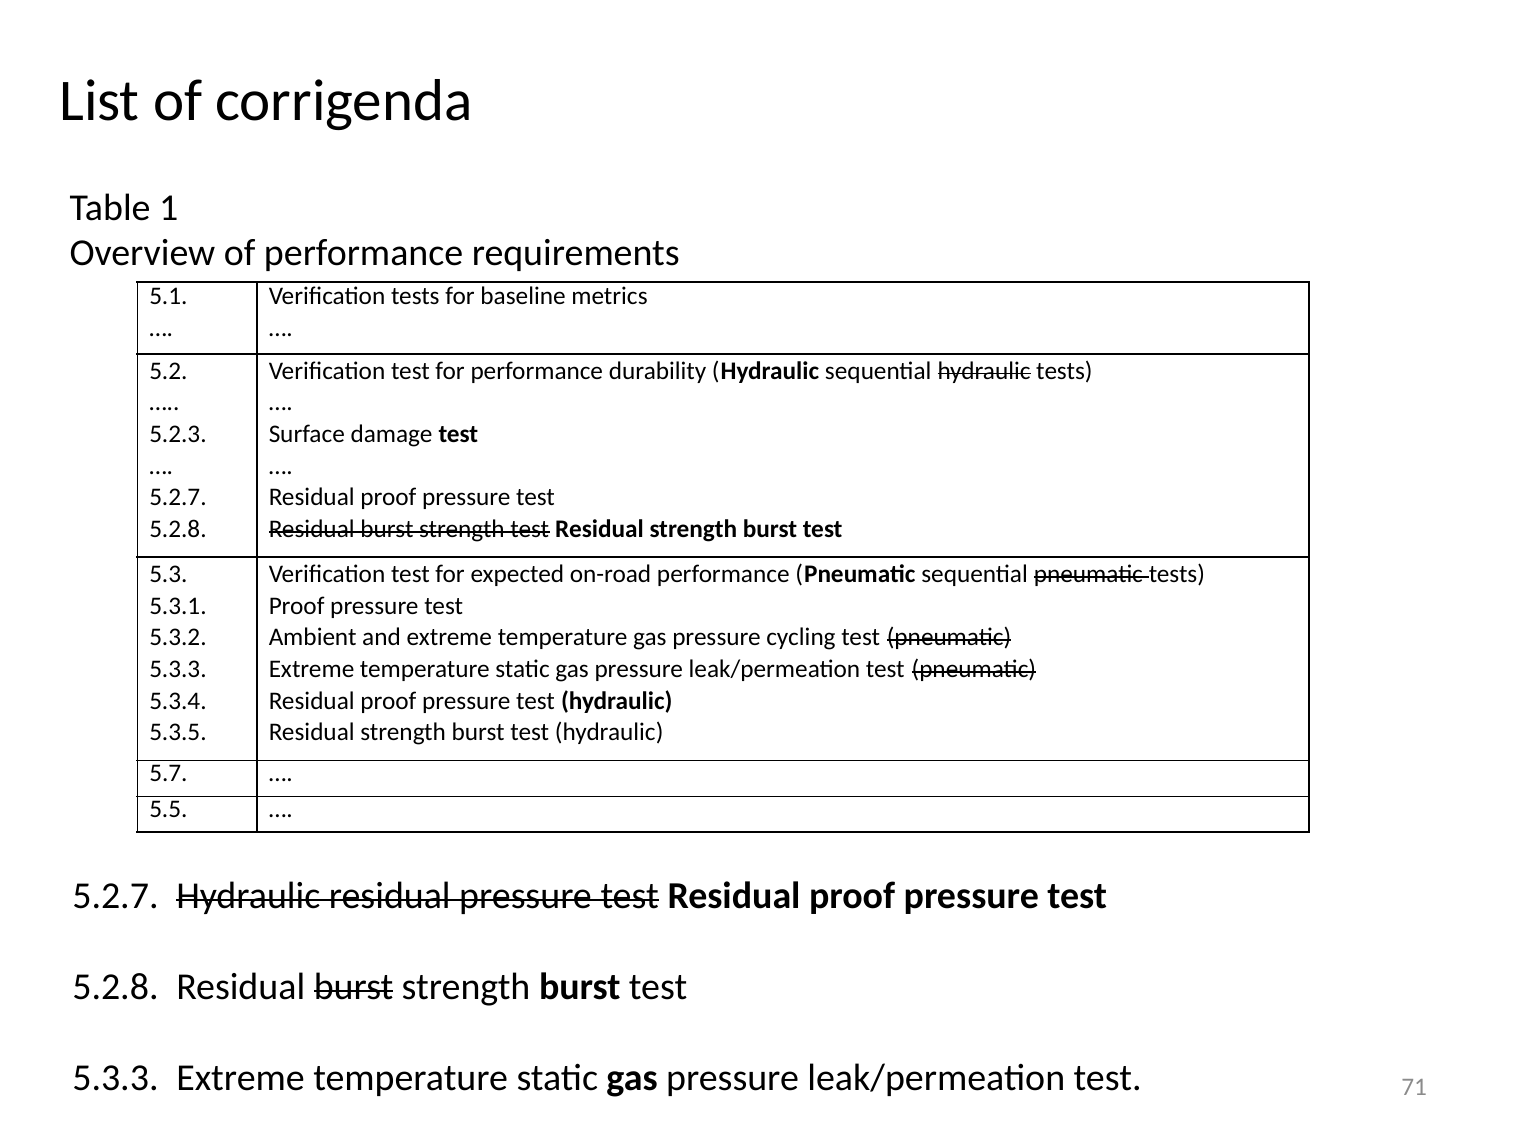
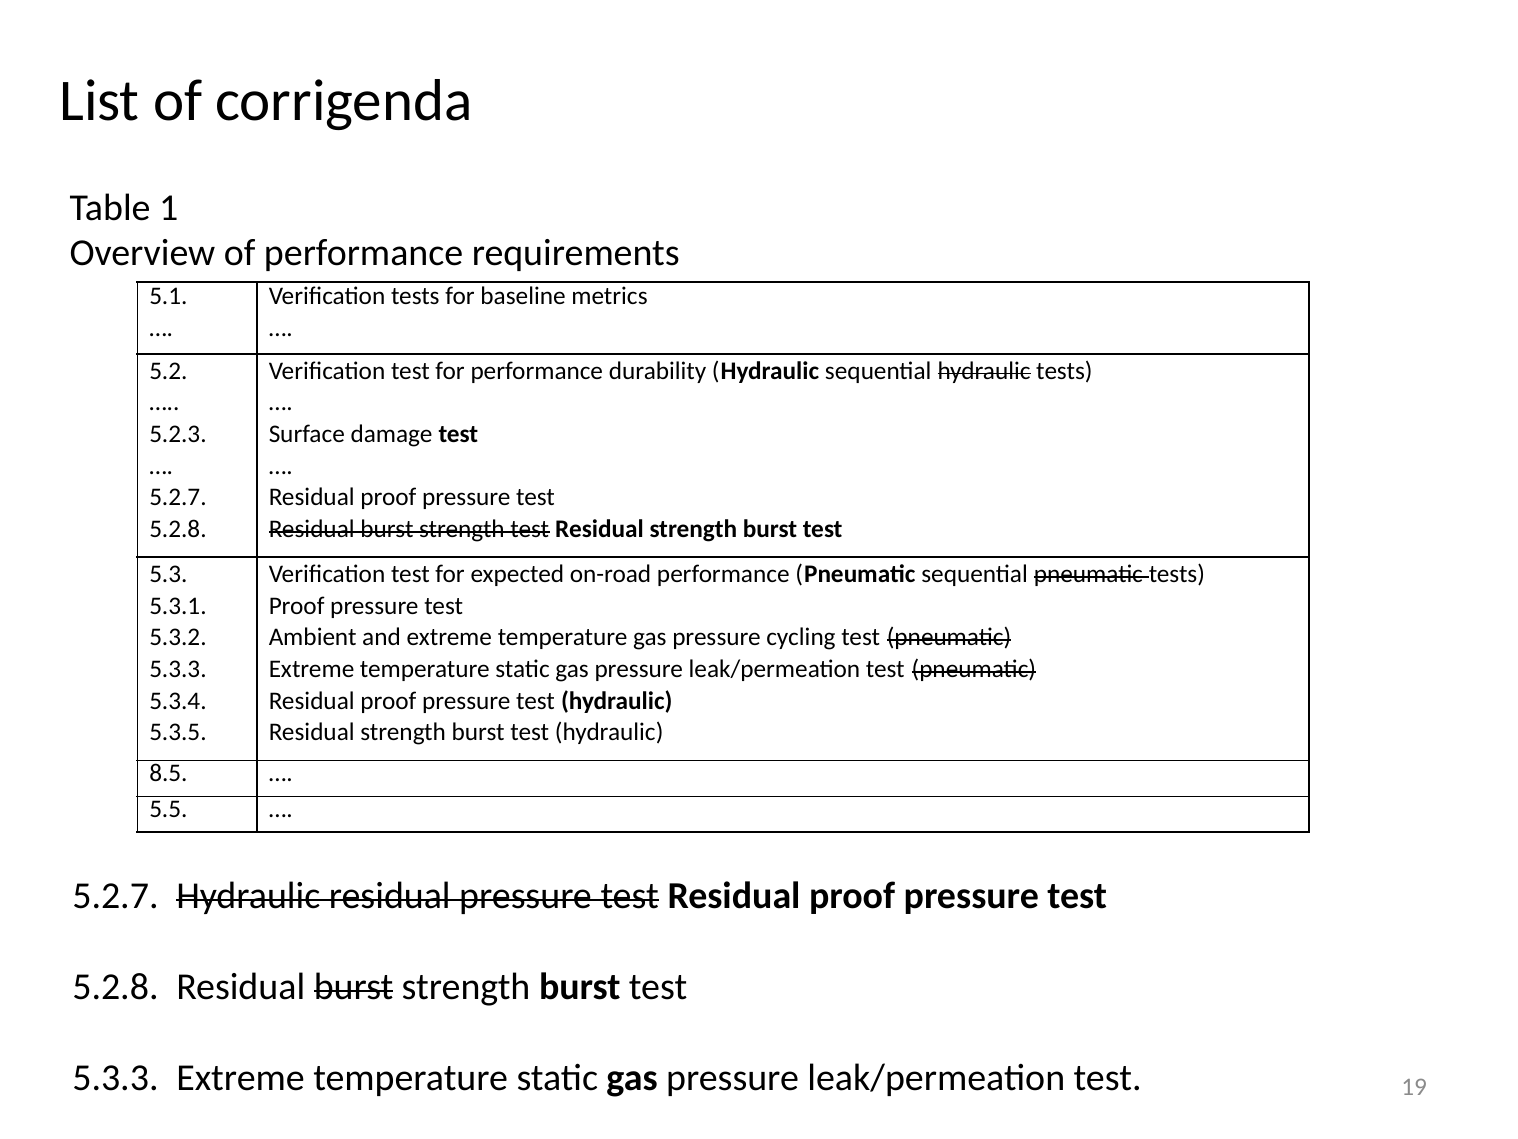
5.7: 5.7 -> 8.5 (168, 772)
71: 71 -> 19 (1414, 1087)
